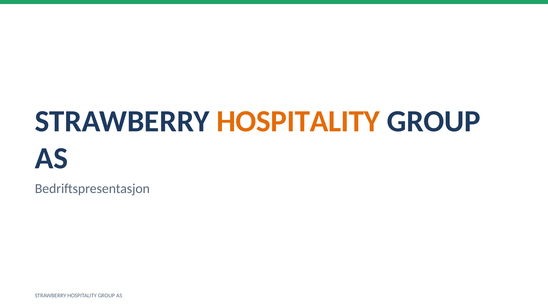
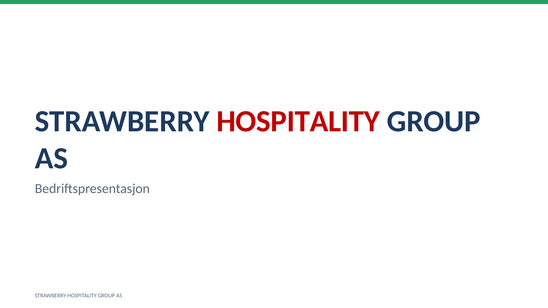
HOSPITALITY colour: orange -> red (298, 122)
